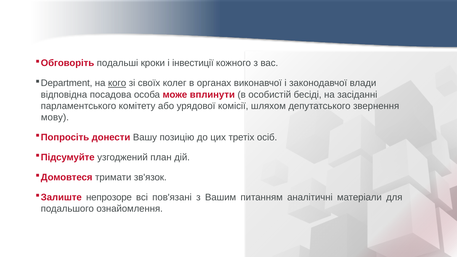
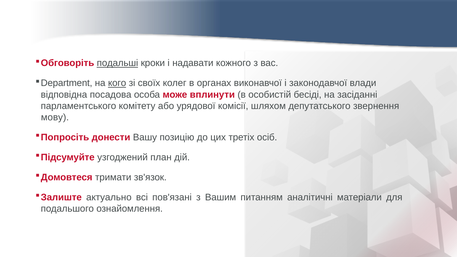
подальші underline: none -> present (117, 63)
інвестиції: інвестиції -> надавати (193, 63)
непрозоре: непрозоре -> актуально (109, 197)
